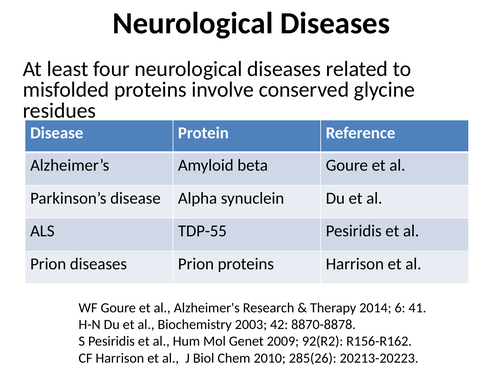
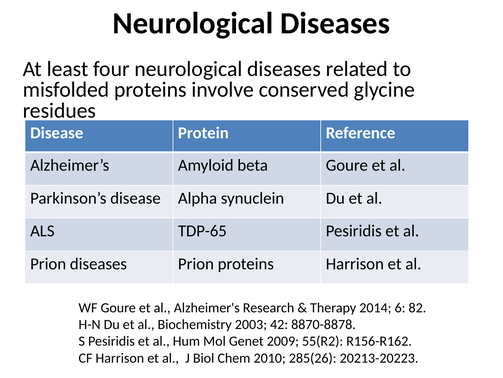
TDP-55: TDP-55 -> TDP-65 (202, 231)
41: 41 -> 82 (417, 307)
92(R2: 92(R2 -> 55(R2 (323, 341)
